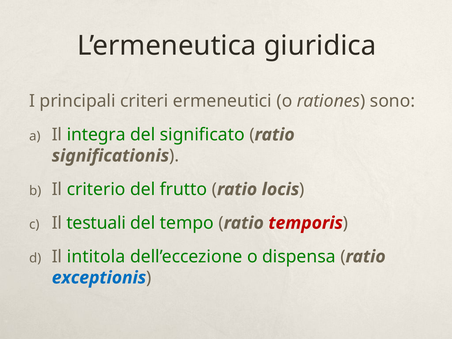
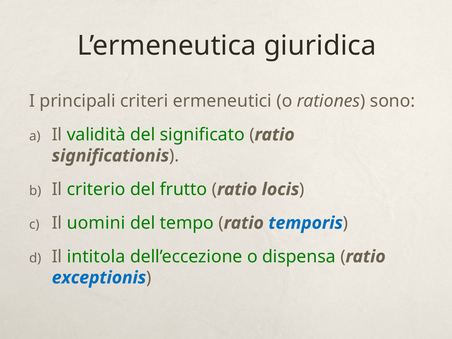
integra: integra -> validità (96, 135)
testuali: testuali -> uomini (96, 223)
temporis colour: red -> blue (306, 223)
